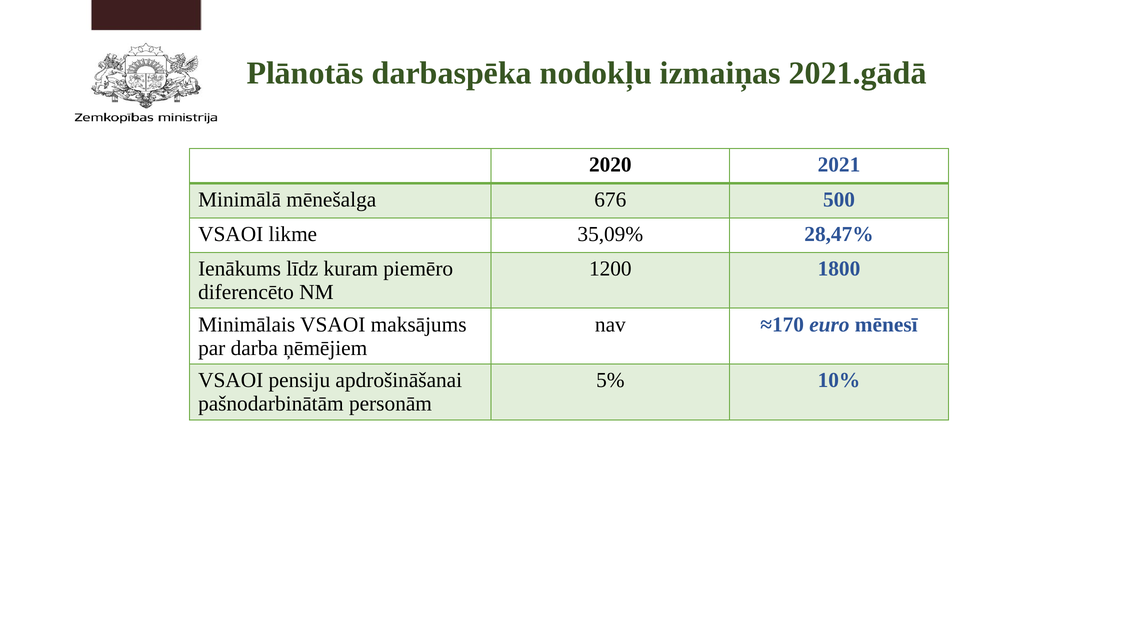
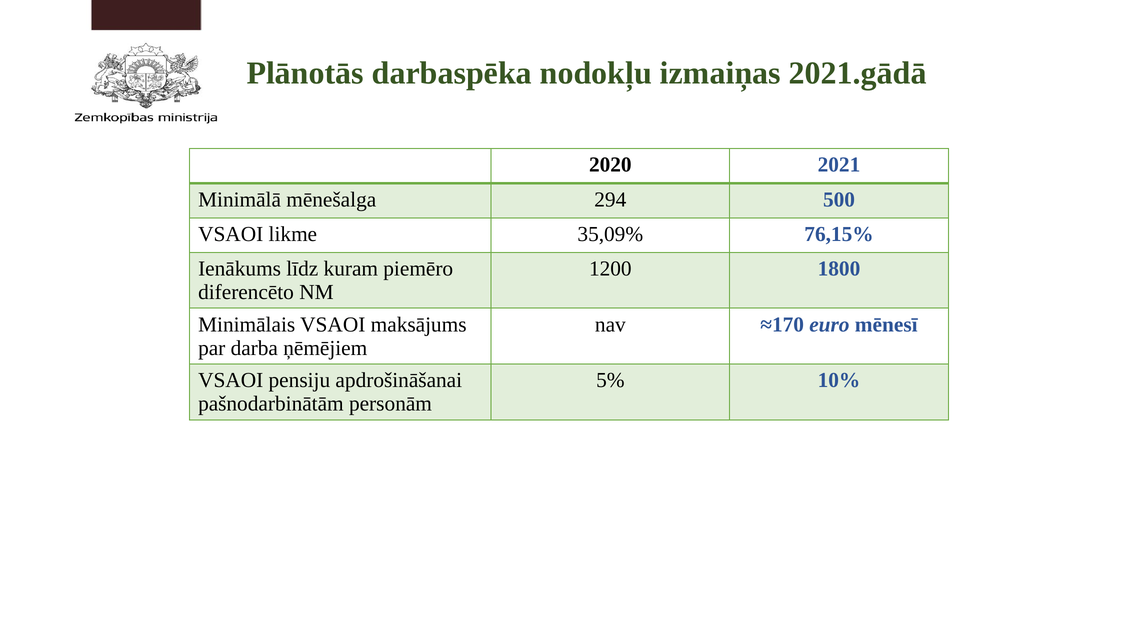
676: 676 -> 294 (610, 200)
28,47%: 28,47% -> 76,15% (839, 234)
